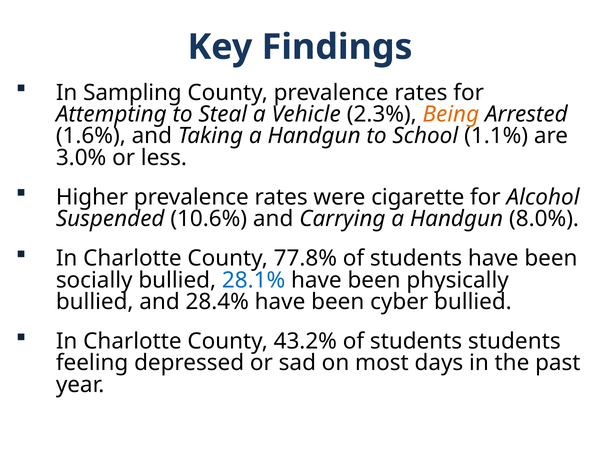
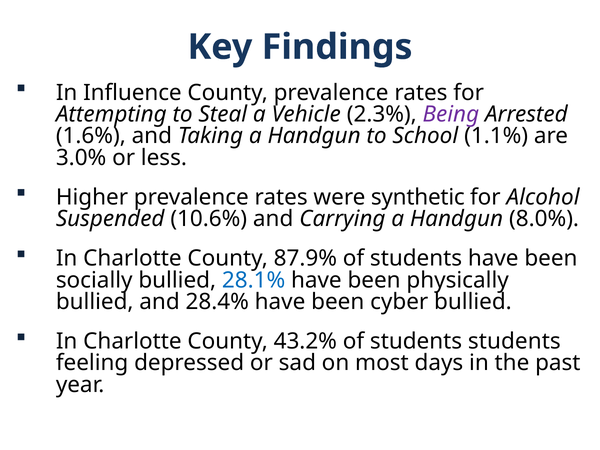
Sampling: Sampling -> Influence (132, 93)
Being colour: orange -> purple (451, 114)
cigarette: cigarette -> synthetic (418, 197)
77.8%: 77.8% -> 87.9% (305, 259)
